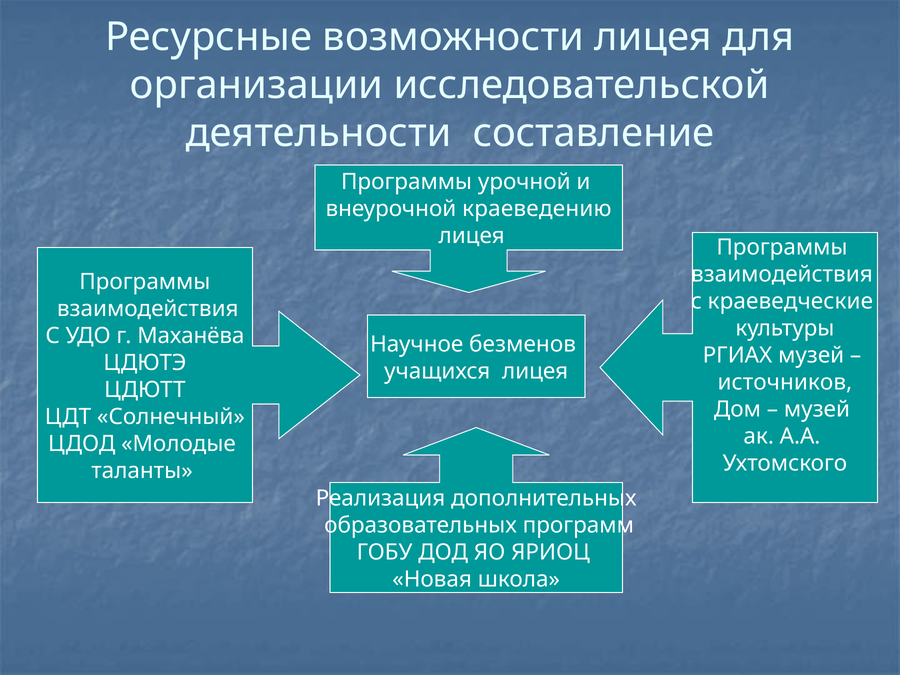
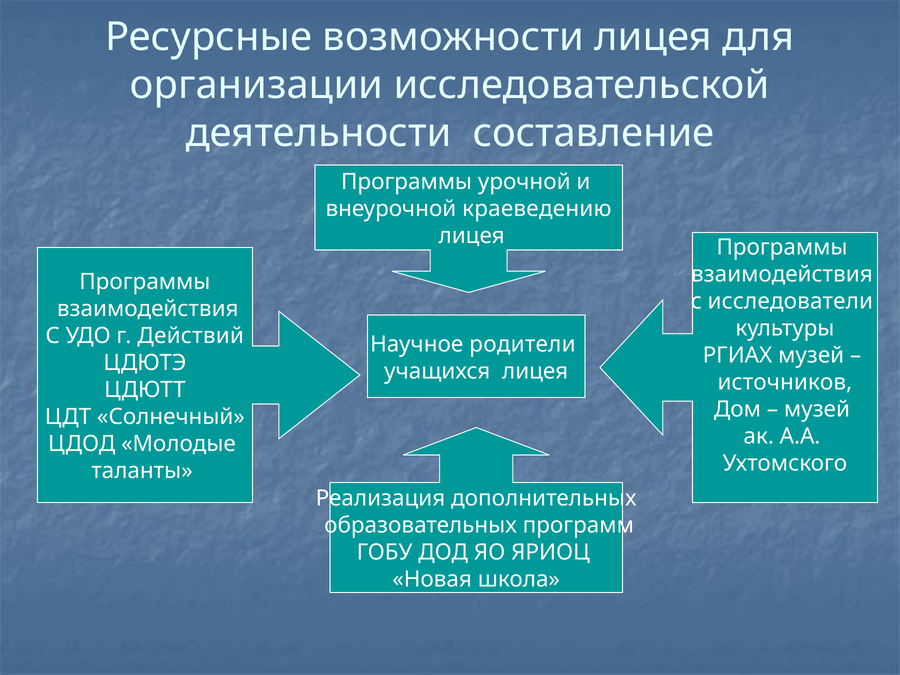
краеведческие: краеведческие -> исследователи (790, 302)
Маханёва: Маханёва -> Действий (191, 336)
безменов: безменов -> родители (522, 344)
